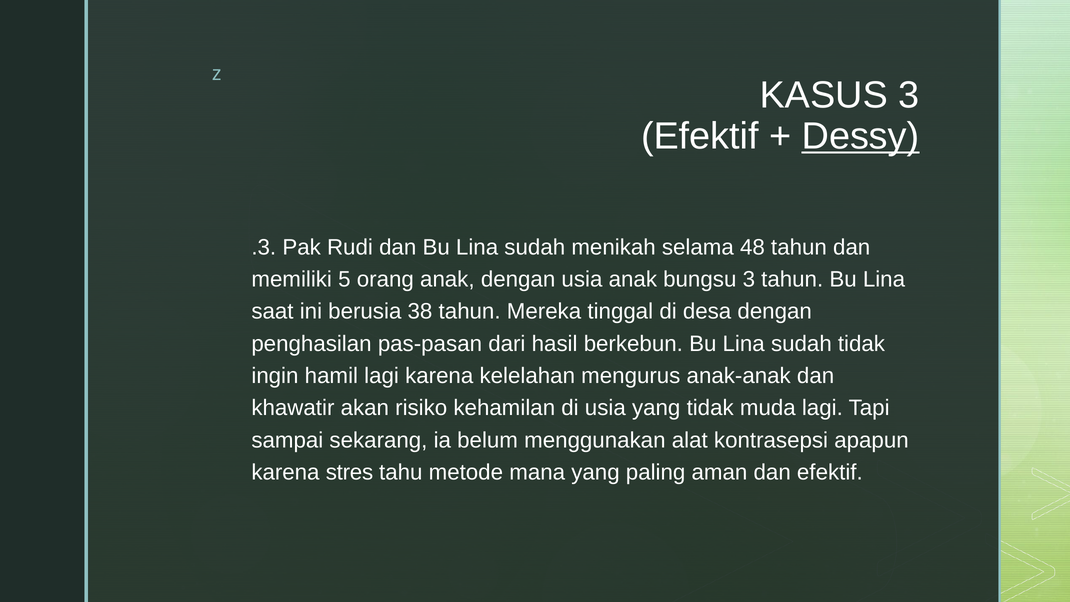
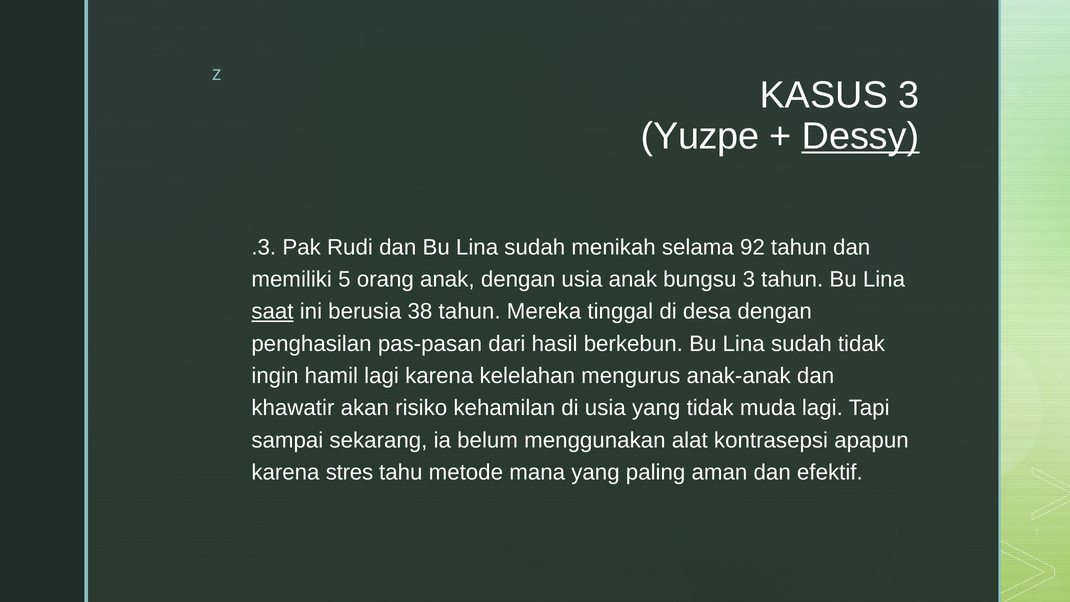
Efektif: Efektif -> Yuzpe (700, 136)
48: 48 -> 92 (752, 247)
saat underline: none -> present (272, 312)
